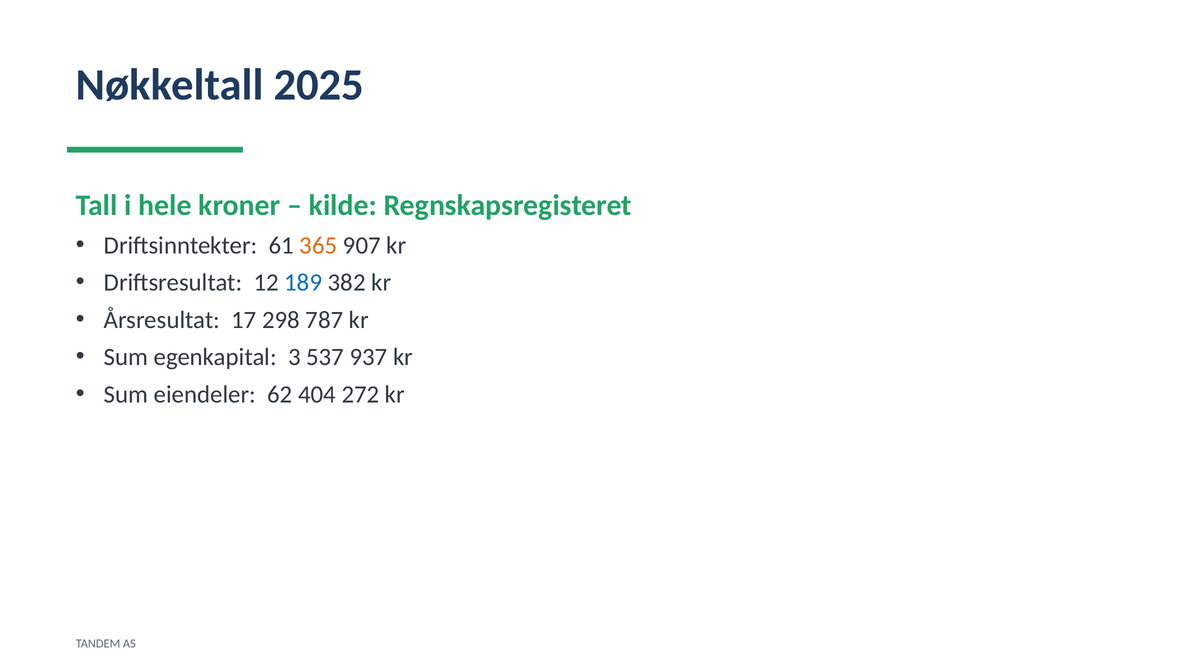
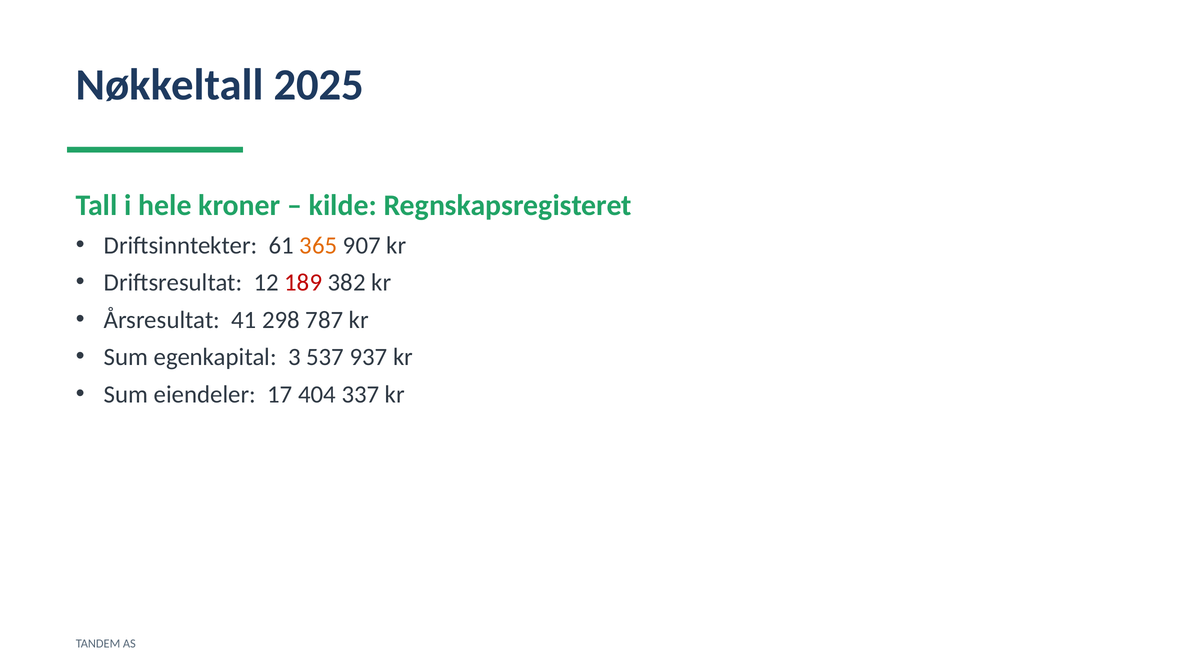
189 colour: blue -> red (303, 282)
17: 17 -> 41 (244, 320)
62: 62 -> 17 (280, 394)
272: 272 -> 337 (360, 394)
